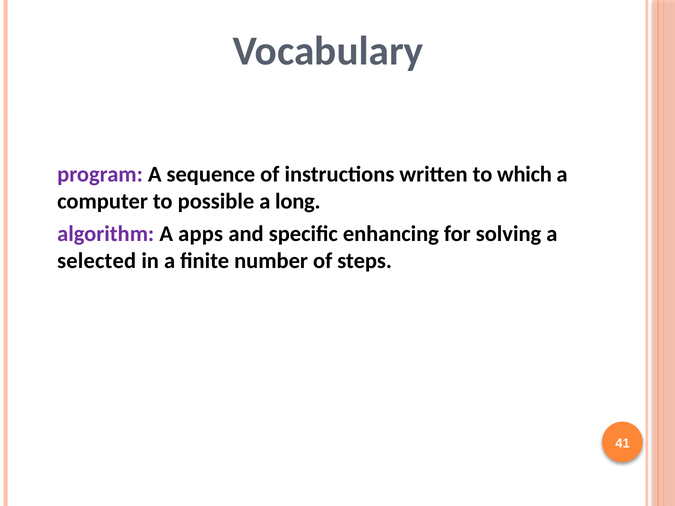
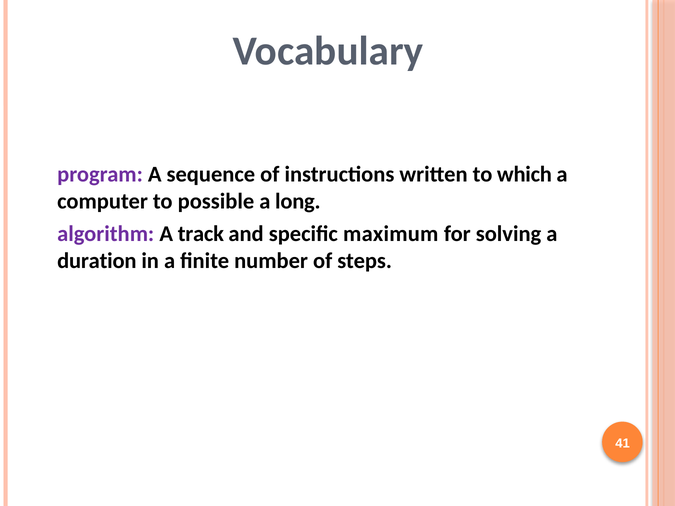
apps: apps -> track (201, 234)
enhancing: enhancing -> maximum (391, 234)
selected: selected -> duration (97, 261)
